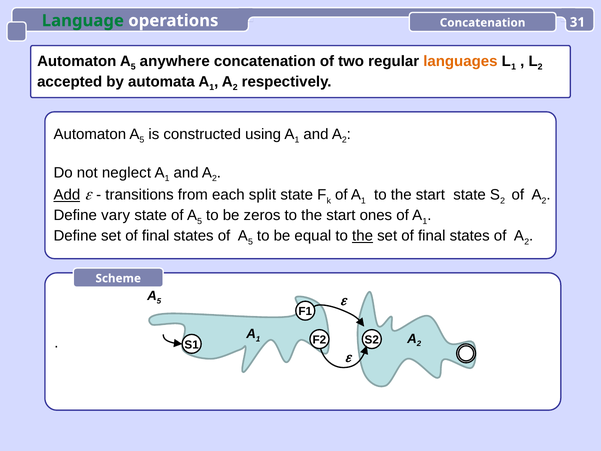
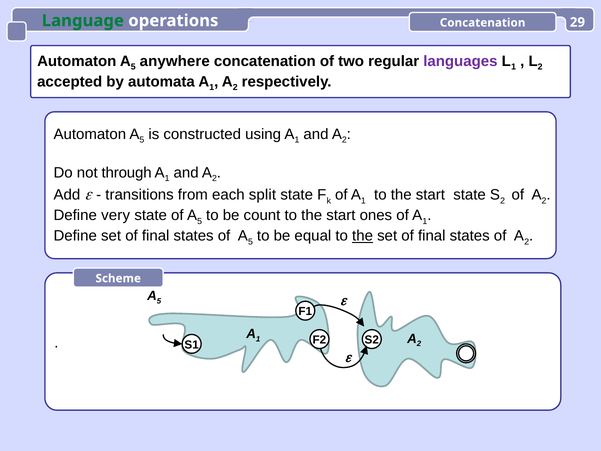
31: 31 -> 29 (577, 22)
languages colour: orange -> purple (460, 61)
neglect: neglect -> through (127, 173)
Add underline: present -> none (67, 195)
vary: vary -> very (116, 215)
zeros: zeros -> count (262, 215)
